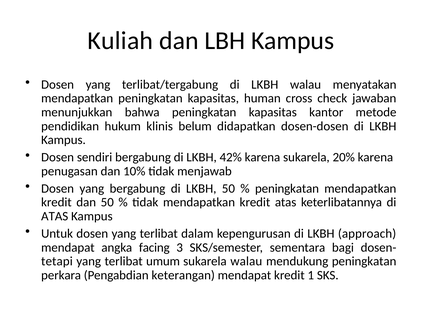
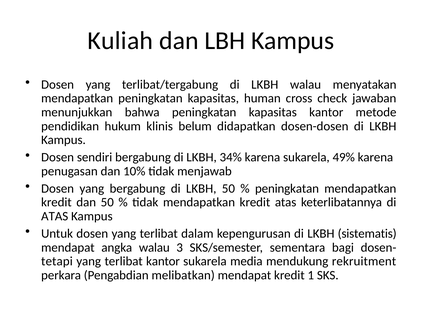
42%: 42% -> 34% (231, 158)
20%: 20% -> 49% (344, 158)
approach: approach -> sistematis (367, 234)
angka facing: facing -> walau (154, 248)
terlibat umum: umum -> kantor (163, 262)
sukarela walau: walau -> media (246, 262)
mendukung peningkatan: peningkatan -> rekruitment (364, 262)
keterangan: keterangan -> melibatkan (183, 276)
